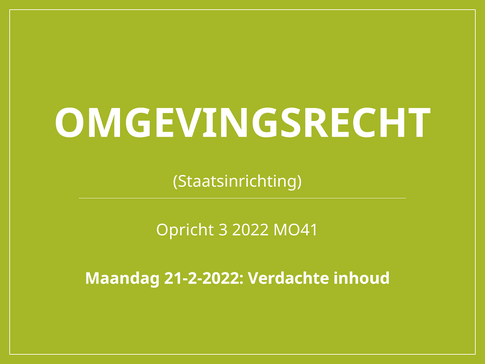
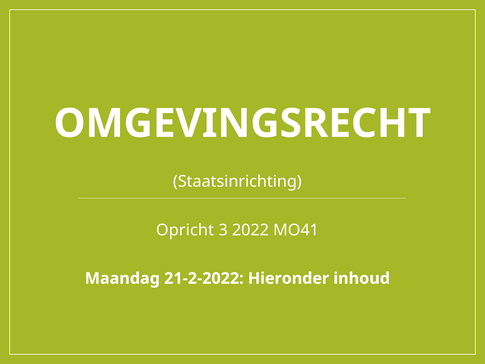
Verdachte: Verdachte -> Hieronder (289, 278)
